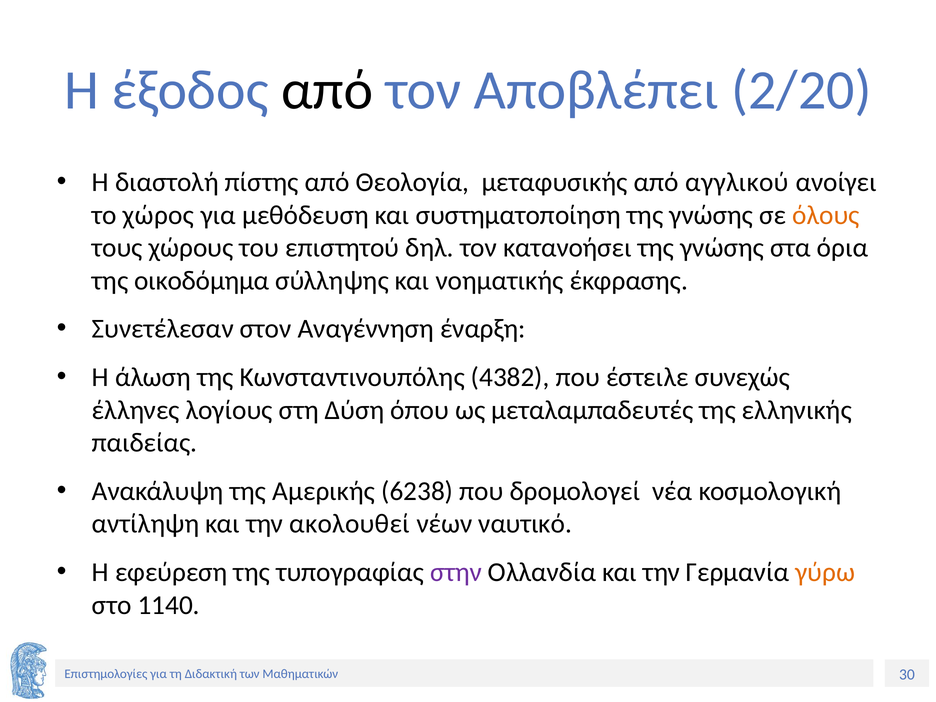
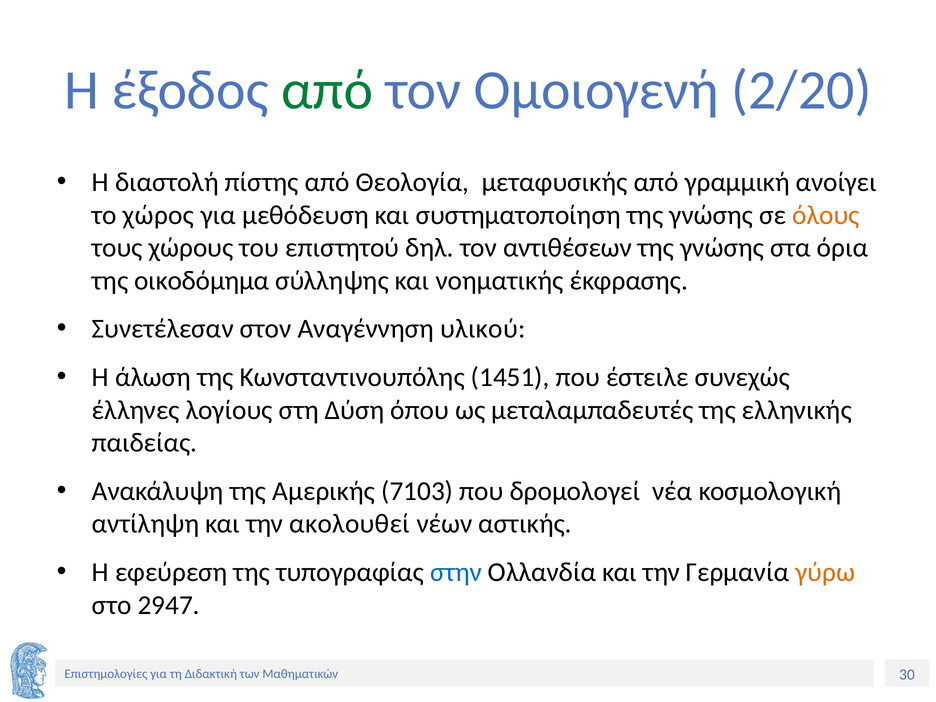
από colour: black -> green (327, 91)
Αποβλέπει: Αποβλέπει -> Ομοιογενή (596, 91)
αγγλικού: αγγλικού -> γραμμική (737, 182)
κατανοήσει: κατανοήσει -> αντιθέσεων (567, 248)
έναρξη: έναρξη -> υλικού (483, 329)
4382: 4382 -> 1451 (510, 377)
6238: 6238 -> 7103 (417, 491)
ναυτικό: ναυτικό -> αστικής (525, 524)
στην colour: purple -> blue (456, 572)
1140: 1140 -> 2947 (169, 605)
